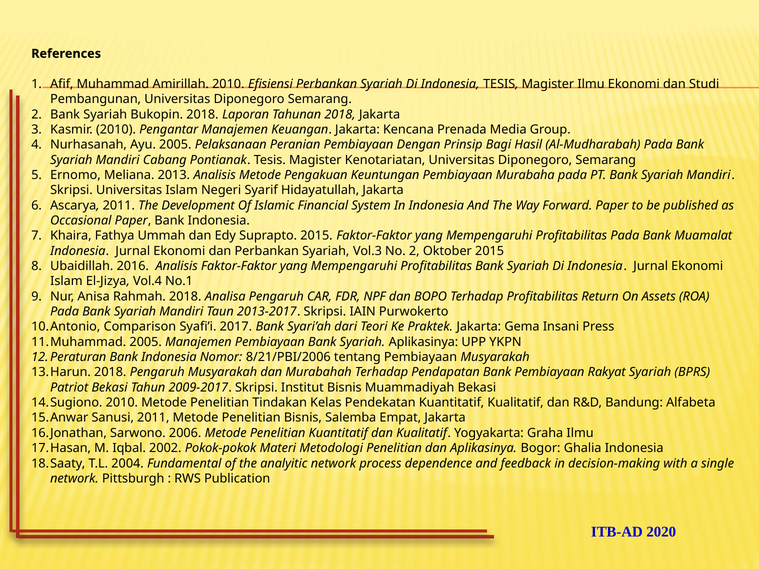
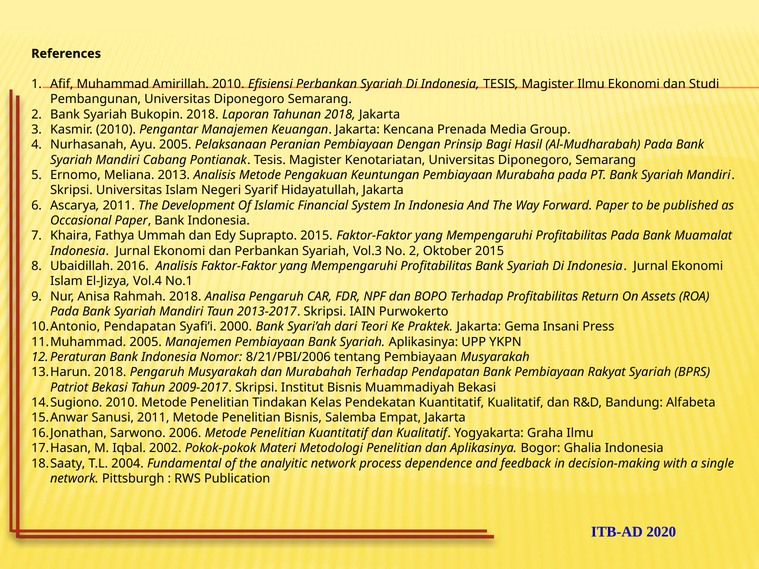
Comparison: Comparison -> Pendapatan (140, 327)
2017: 2017 -> 2000 (236, 327)
